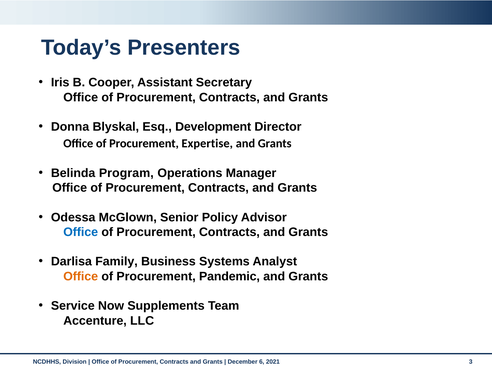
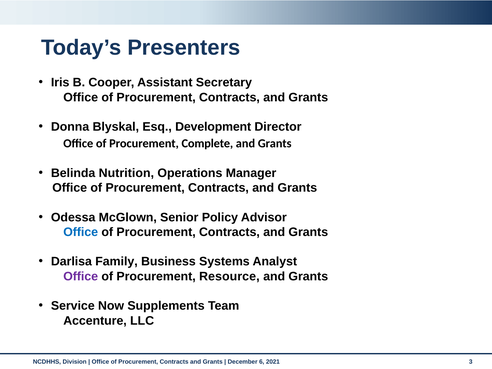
Expertise: Expertise -> Complete (207, 143)
Program: Program -> Nutrition (126, 173)
Office colour: orange -> purple (81, 276)
Pandemic: Pandemic -> Resource (229, 276)
